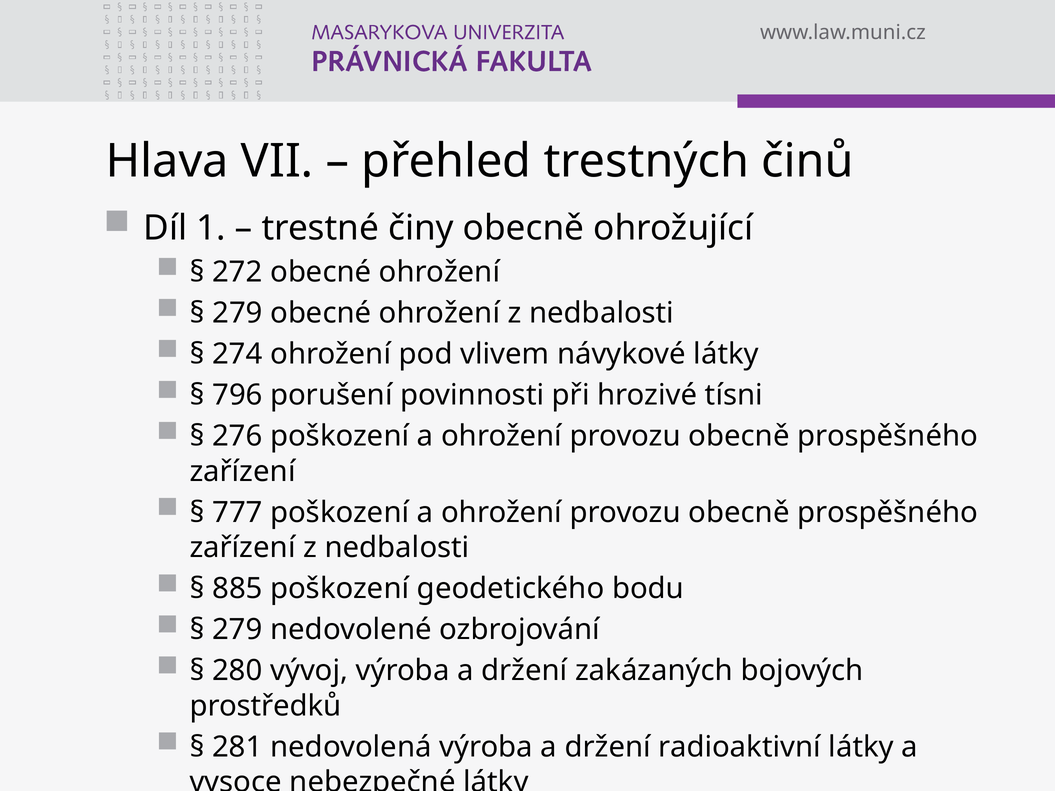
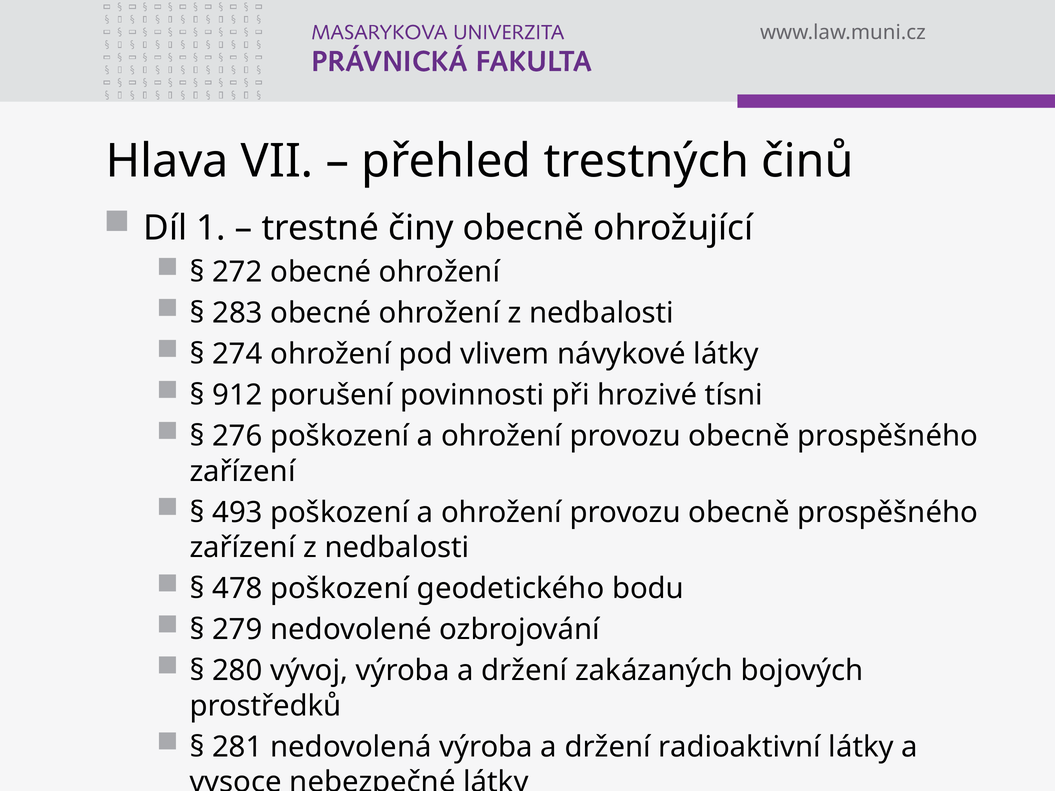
279: 279 -> 283 (237, 313)
796: 796 -> 912 (237, 395)
777: 777 -> 493 (237, 513)
885: 885 -> 478 (237, 589)
